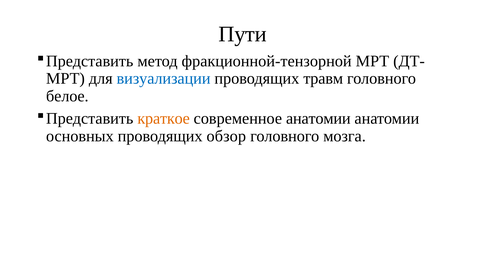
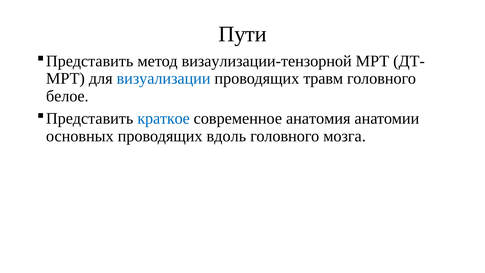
фракционной-тензорной: фракционной-тензорной -> визаулизации-тензорной (267, 61)
краткое colour: orange -> blue (164, 118)
современное анатомии: анатомии -> анатомия (318, 118)
обзор: обзор -> вдоль (226, 136)
